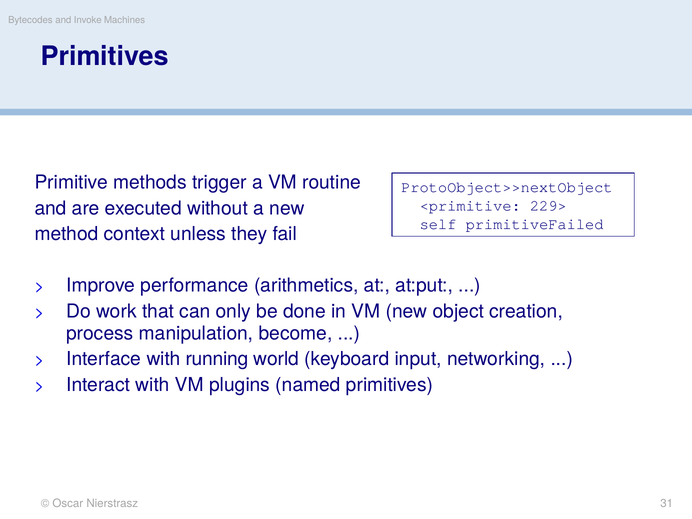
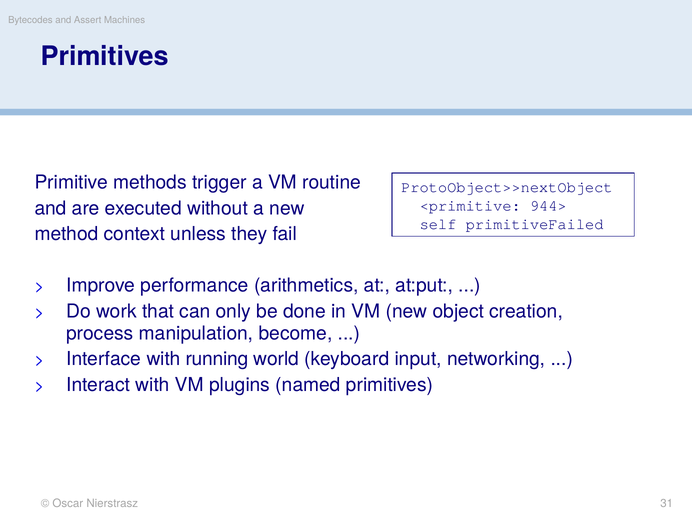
Invoke: Invoke -> Assert (88, 20)
229>: 229> -> 944> (548, 206)
